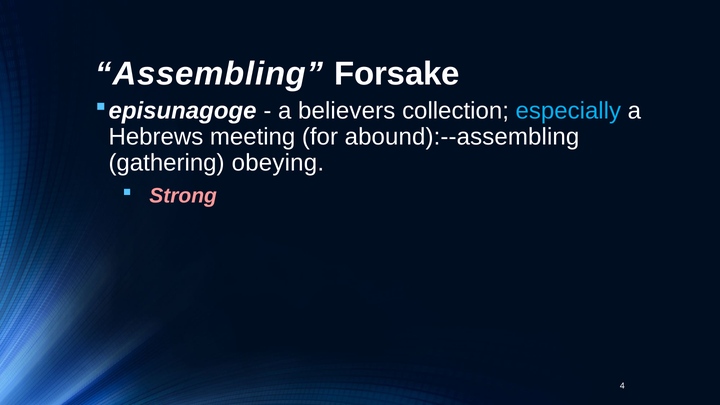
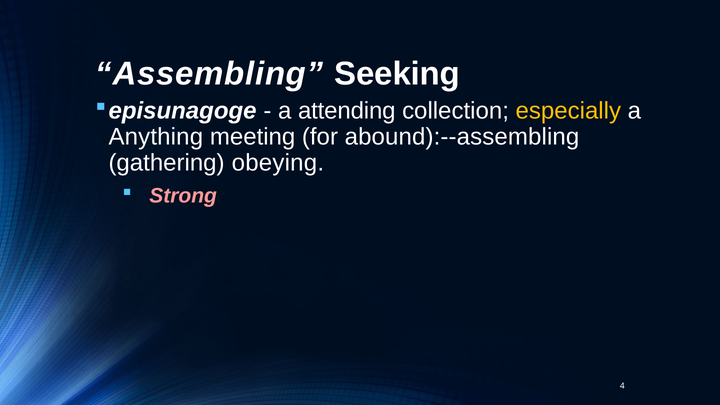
Forsake: Forsake -> Seeking (397, 74)
believers: believers -> attending (347, 111)
especially colour: light blue -> yellow (568, 111)
Hebrews: Hebrews -> Anything (156, 137)
